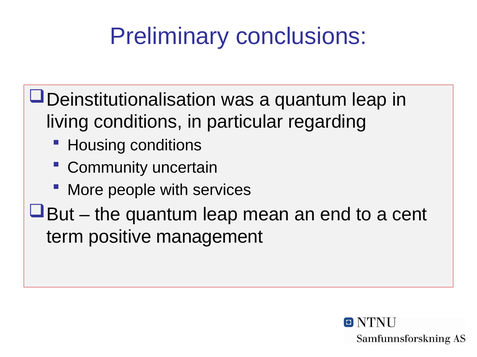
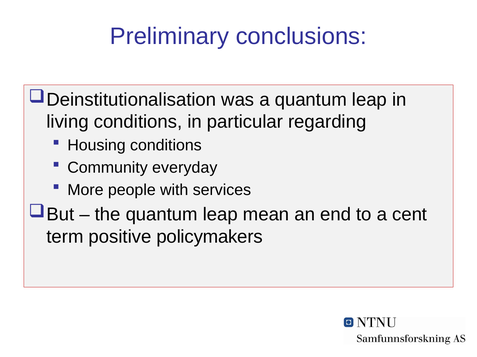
uncertain: uncertain -> everyday (185, 168)
management: management -> policymakers (210, 237)
